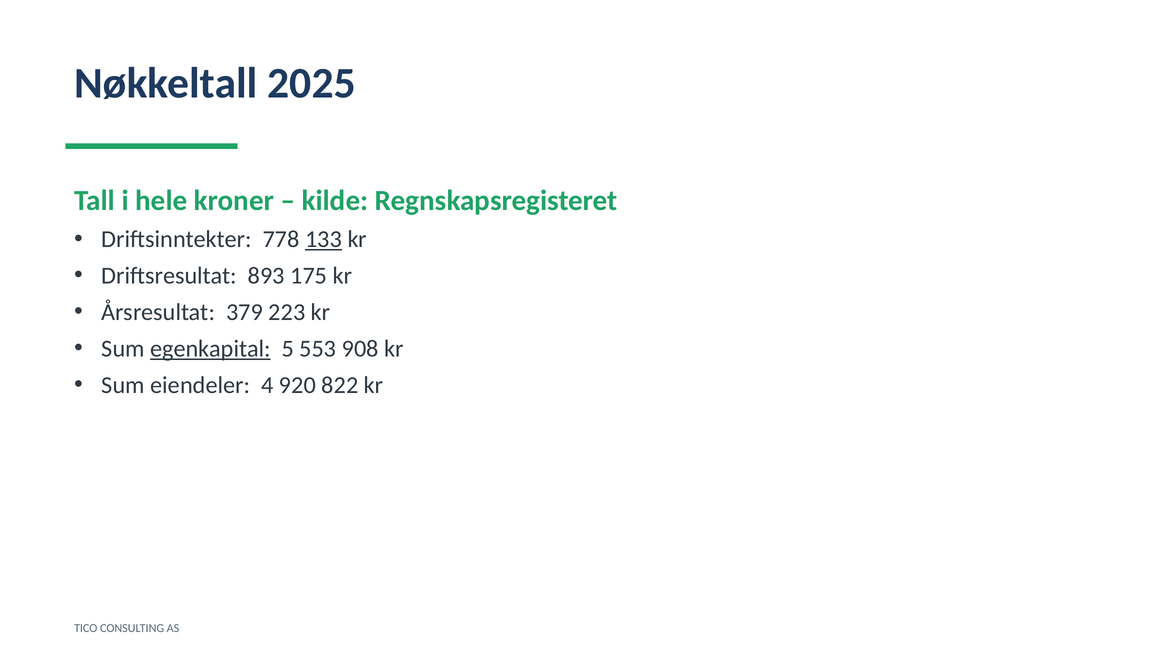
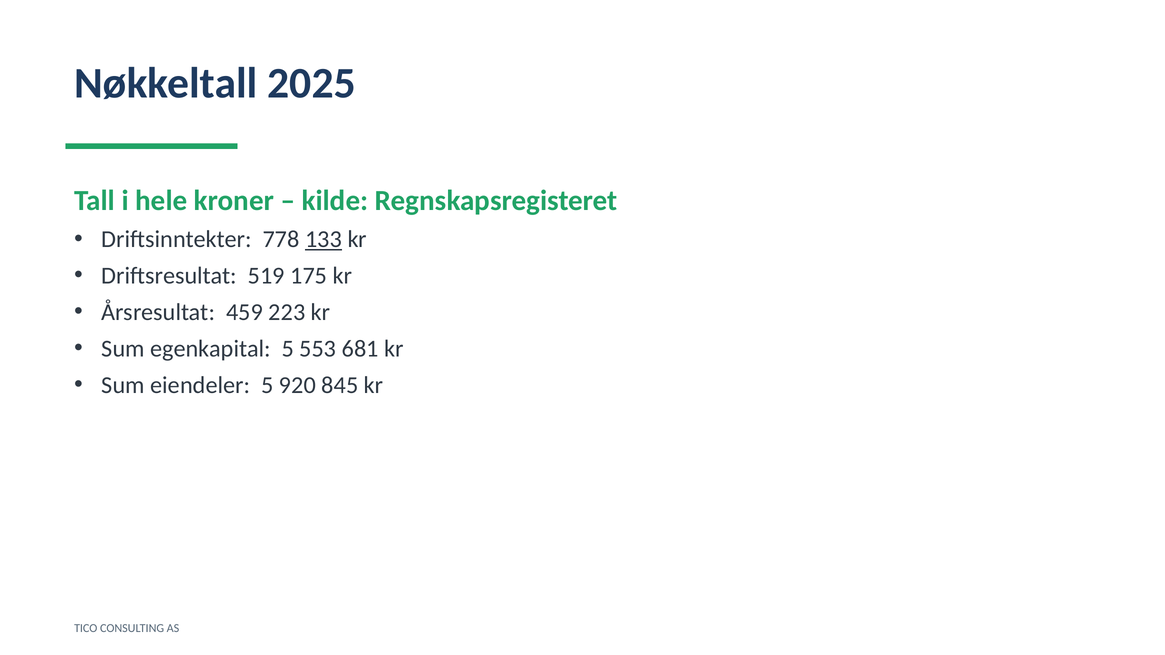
893: 893 -> 519 (266, 276)
379: 379 -> 459 (244, 312)
egenkapital underline: present -> none (210, 349)
908: 908 -> 681 (360, 349)
eiendeler 4: 4 -> 5 (267, 385)
822: 822 -> 845 (340, 385)
